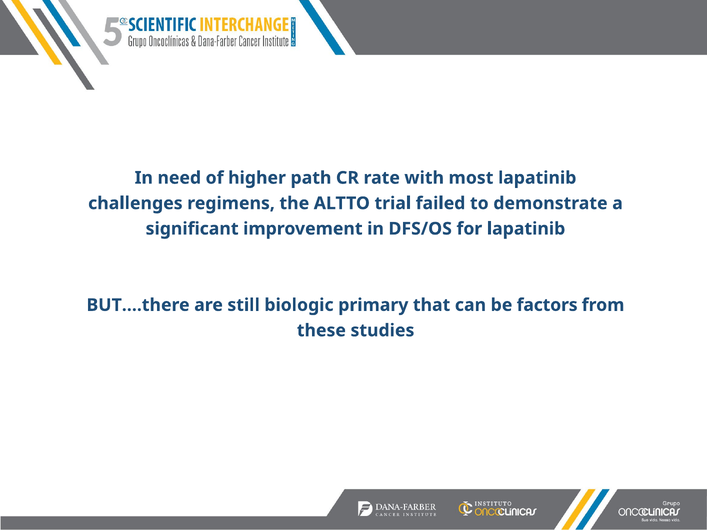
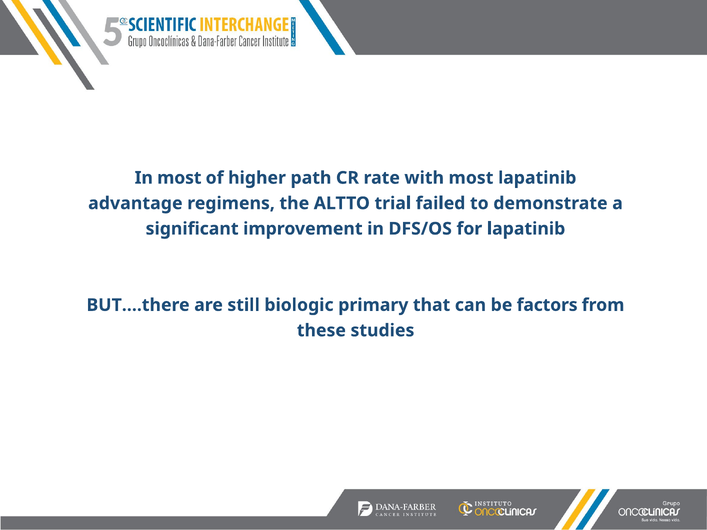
In need: need -> most (179, 178)
challenges: challenges -> advantage (135, 203)
